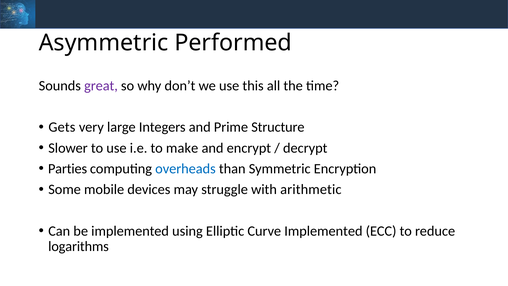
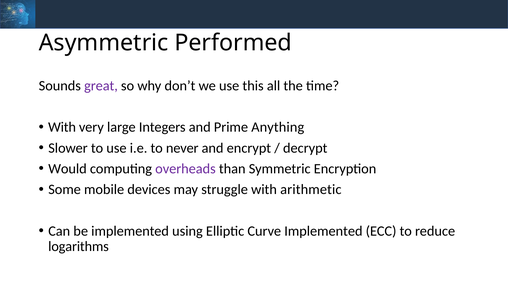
Gets: Gets -> With (62, 127)
Structure: Structure -> Anything (278, 127)
make: make -> never (182, 148)
Parties: Parties -> Would (67, 169)
overheads colour: blue -> purple (185, 169)
